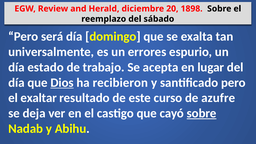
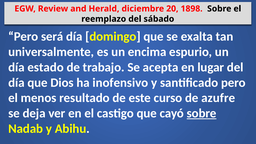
errores: errores -> encima (147, 52)
Dios underline: present -> none (62, 83)
recibieron: recibieron -> inofensivo (120, 83)
exaltar: exaltar -> menos (39, 98)
